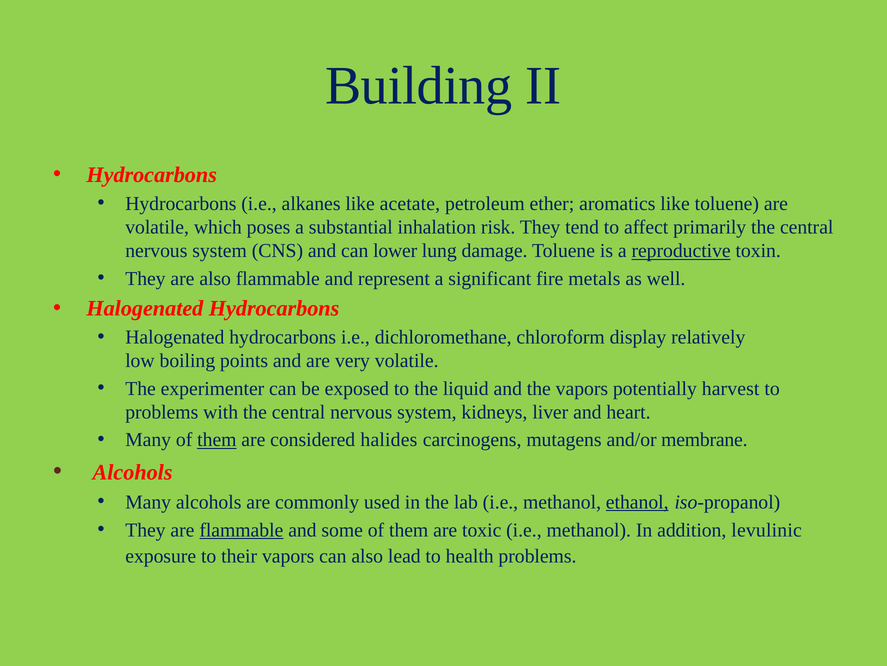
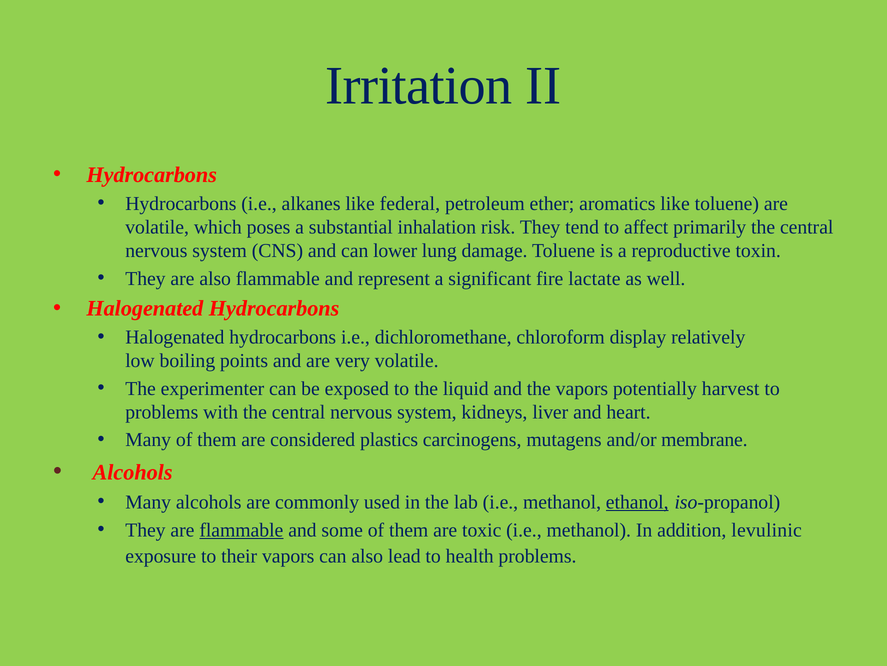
Building: Building -> Irritation (419, 86)
acetate: acetate -> federal (410, 203)
reproductive underline: present -> none (681, 251)
metals: metals -> lactate (594, 278)
them underline: present -> none (217, 439)
halides: halides -> plastics (389, 439)
